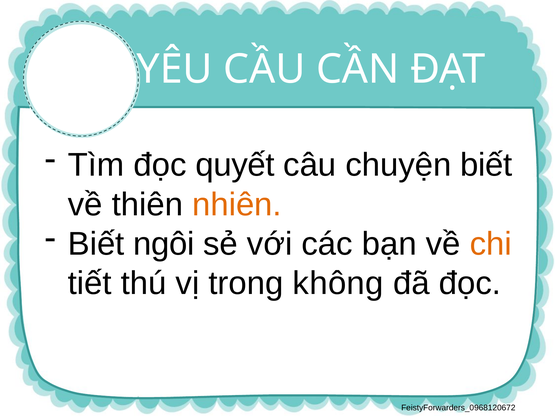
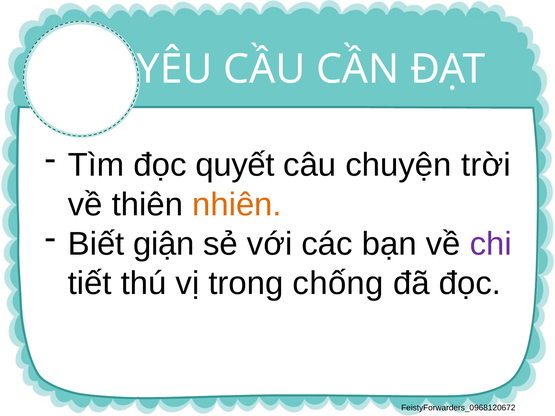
chuyện biết: biết -> trời (486, 165)
ngôi: ngôi -> giận (164, 244)
chi colour: orange -> purple (491, 244)
không: không -> chống (338, 284)
